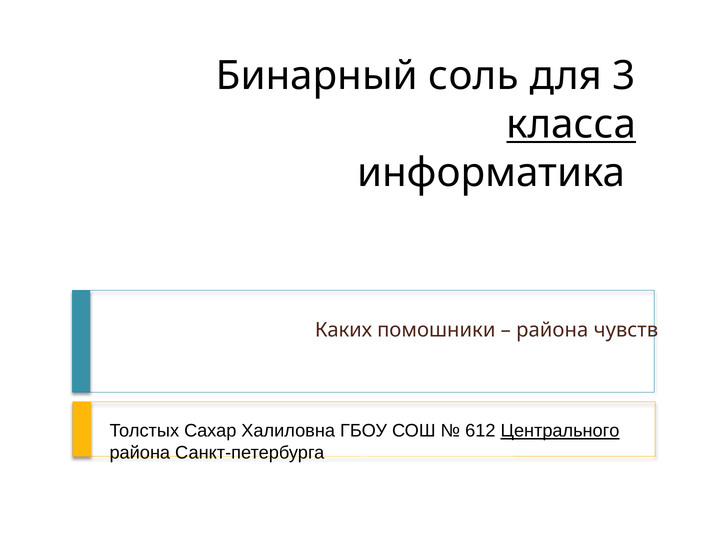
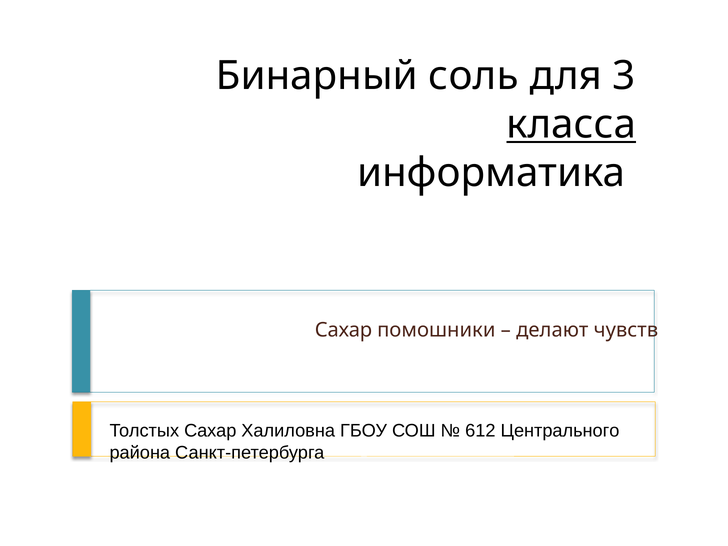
Каких: Каких -> Сахар (343, 330)
района: района -> делают (552, 330)
Центрального underline: present -> none (560, 431)
